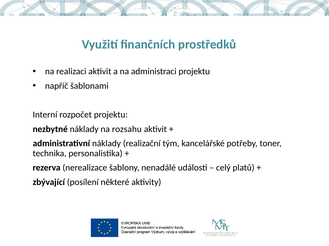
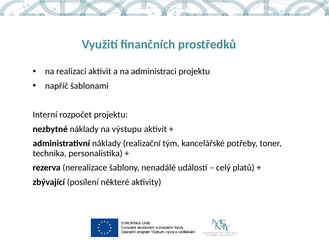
rozsahu: rozsahu -> výstupu (127, 129)
